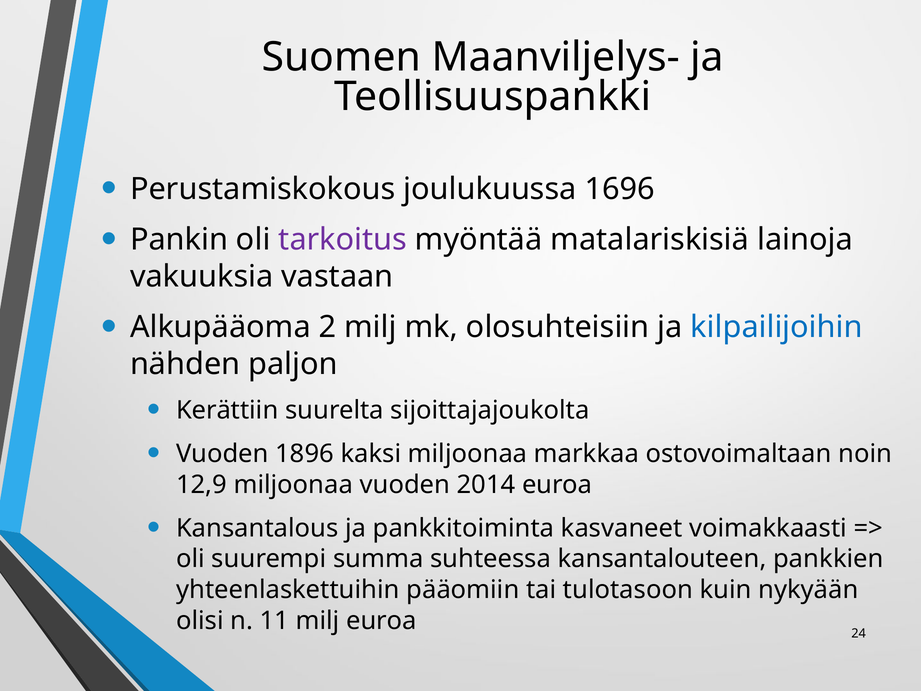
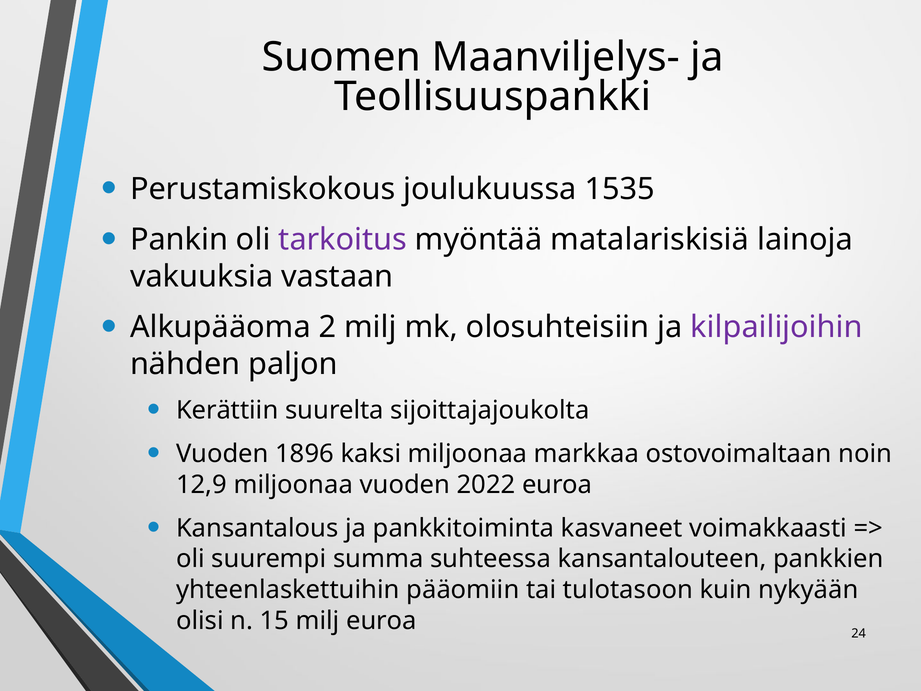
1696: 1696 -> 1535 (620, 189)
kilpailijoihin colour: blue -> purple (777, 327)
2014: 2014 -> 2022 (486, 485)
11: 11 -> 15 (274, 620)
